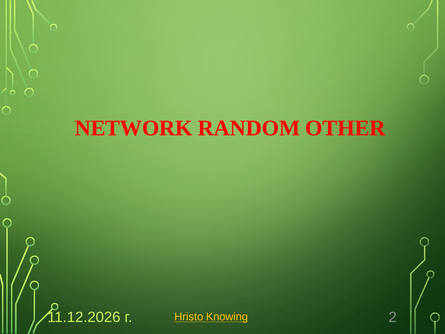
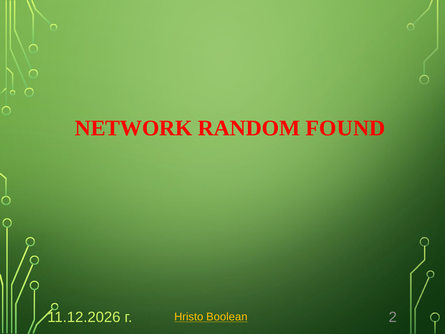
OTHER: OTHER -> FOUND (345, 128)
Knowing: Knowing -> Boolean (227, 317)
